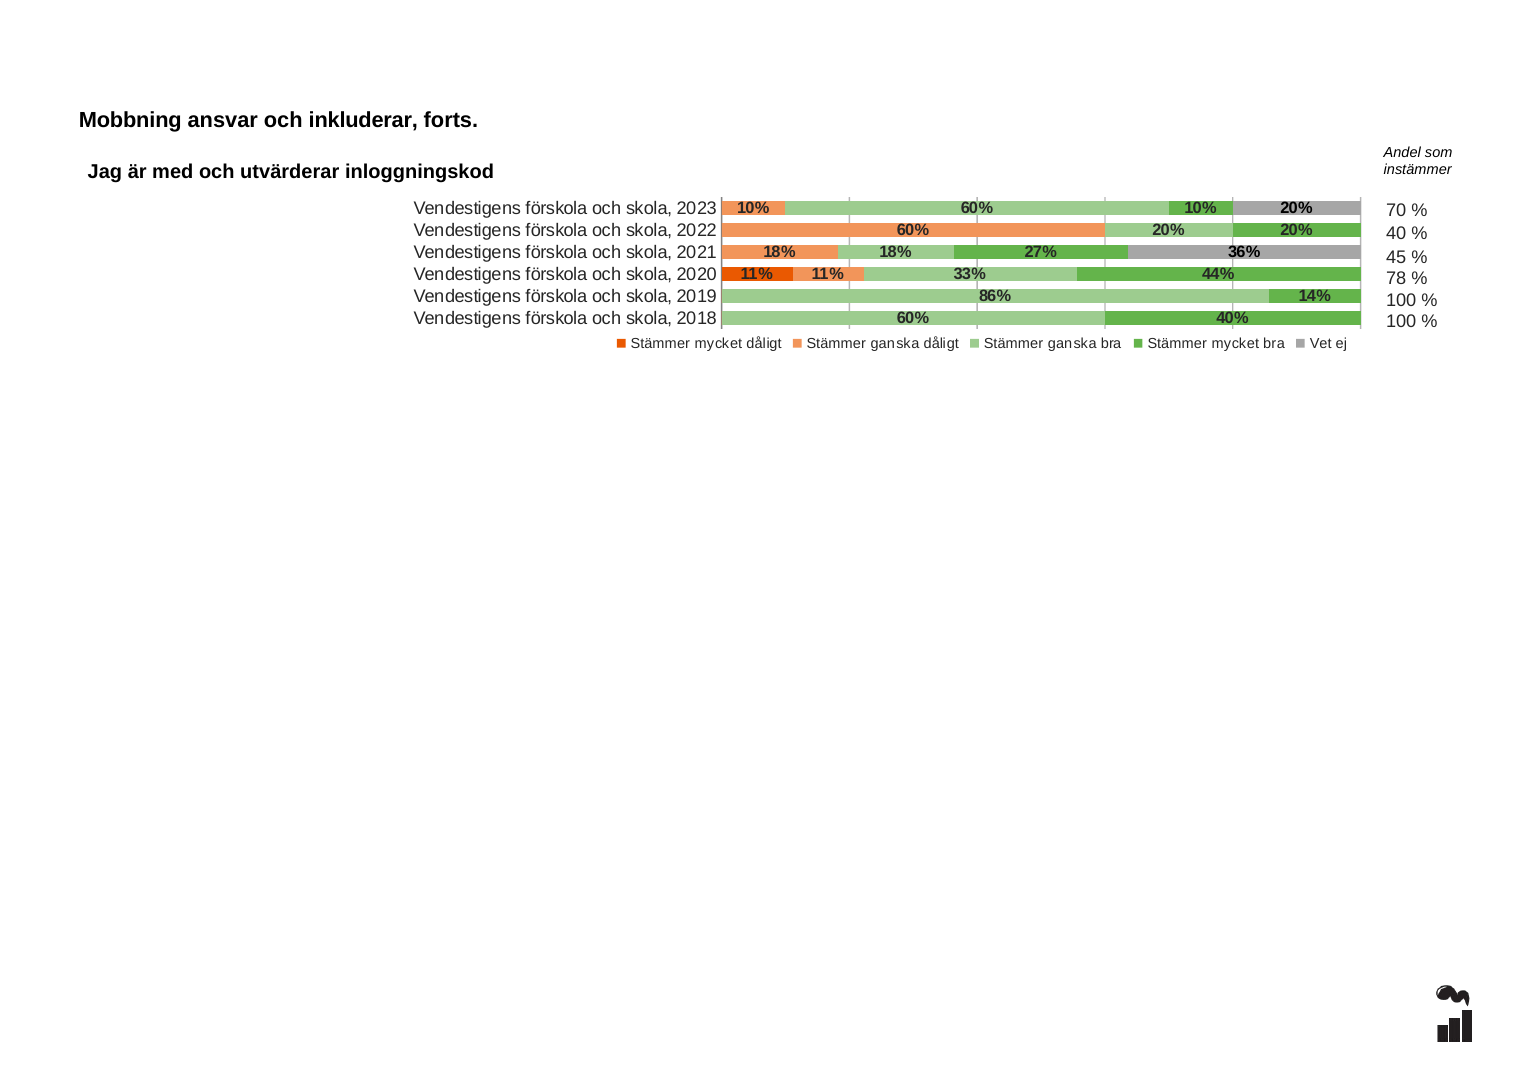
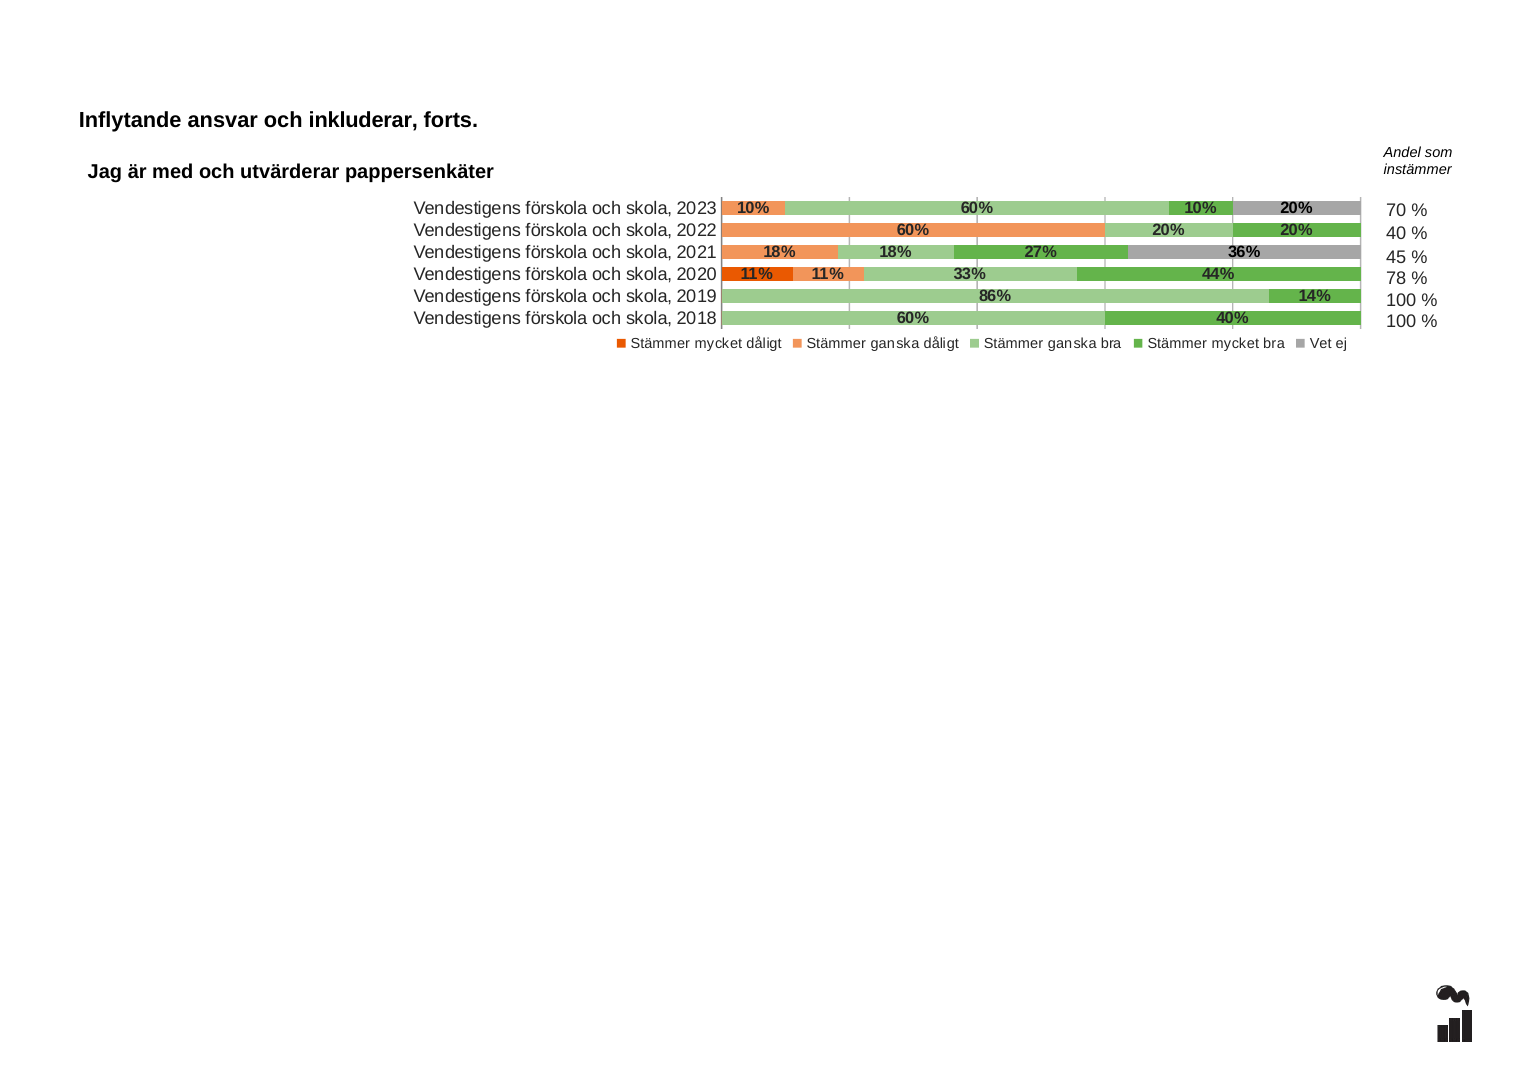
Mobbning: Mobbning -> Inflytande (130, 120)
inloggningskod: inloggningskod -> pappersenkäter (419, 172)
